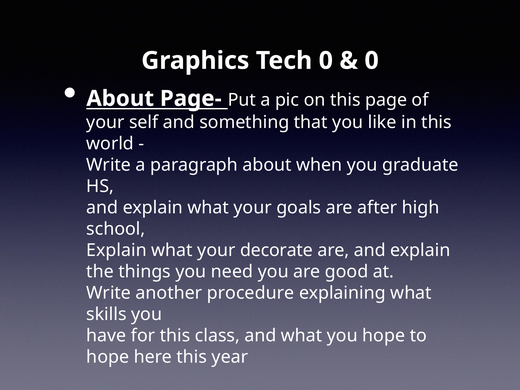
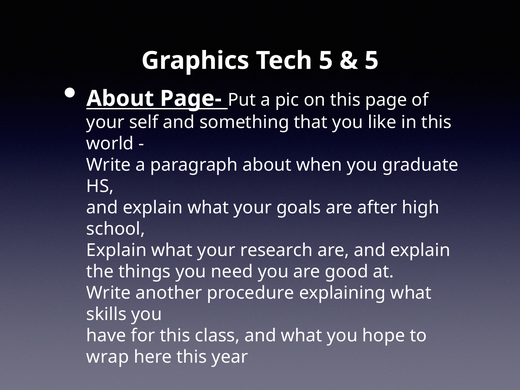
Tech 0: 0 -> 5 (326, 61)
0: 0 -> 5 (372, 61)
decorate: decorate -> research (276, 250)
hope: hope -> wrap (108, 357)
